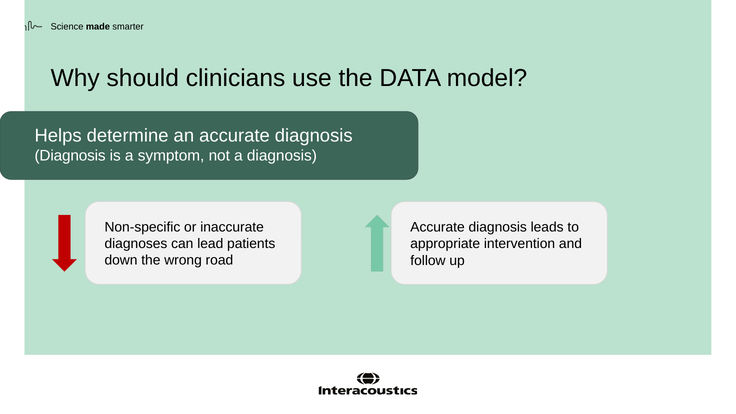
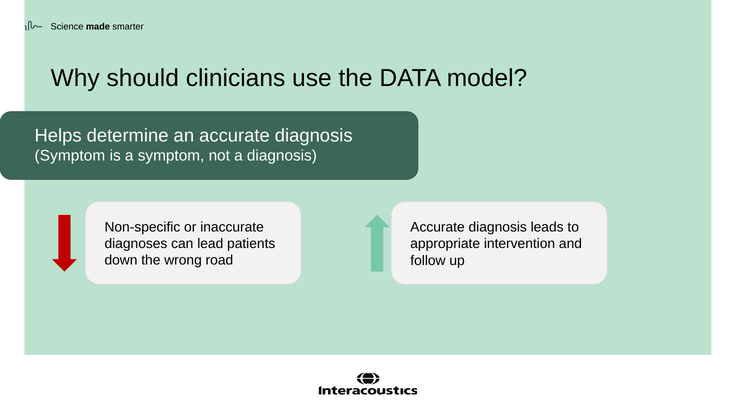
Diagnosis: Diagnosis -> Symptom (70, 156)
